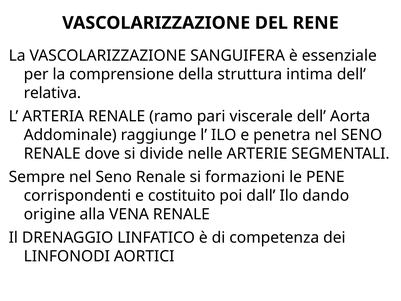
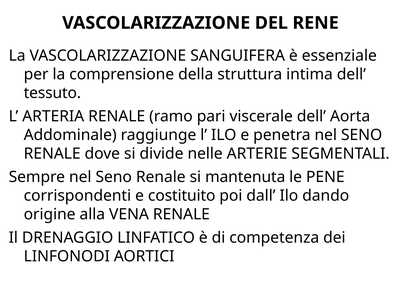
relativa: relativa -> tessuto (52, 93)
formazioni: formazioni -> mantenuta (245, 177)
